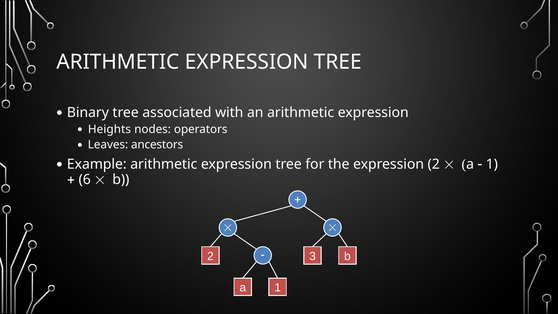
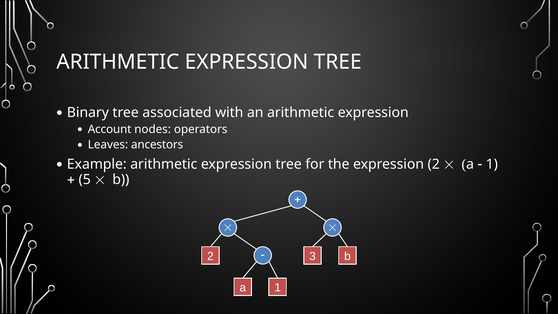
Heights: Heights -> Account (110, 129)
6: 6 -> 5 (85, 179)
